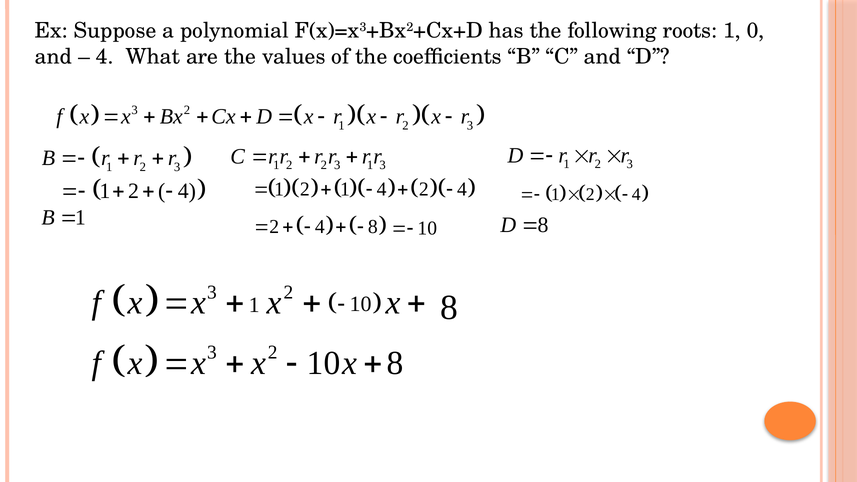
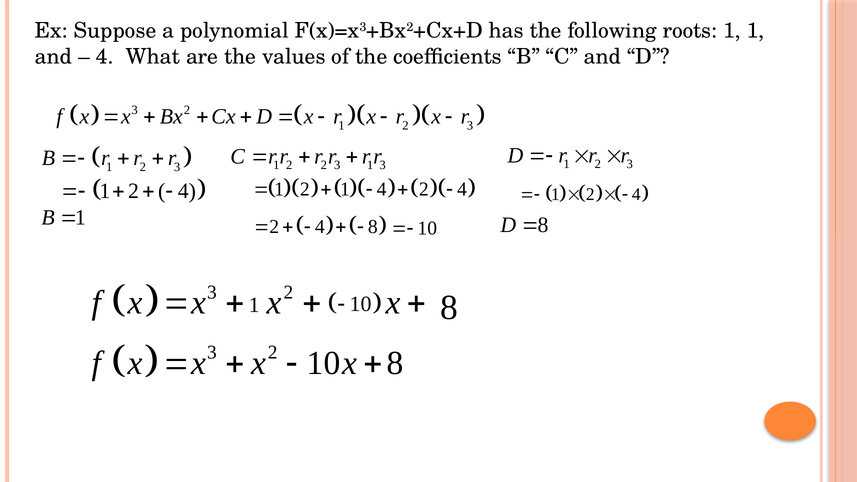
1 0: 0 -> 1 (755, 31)
